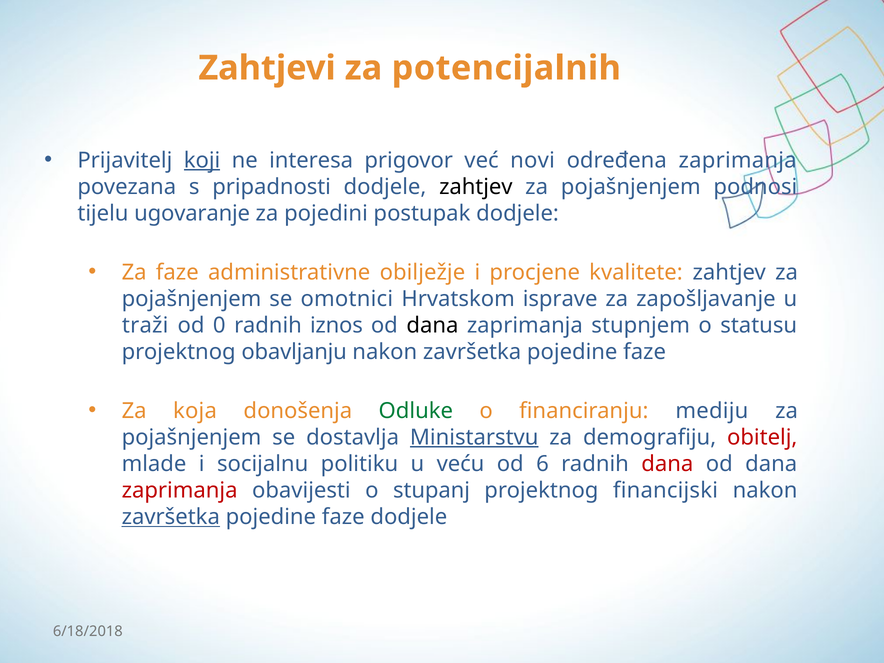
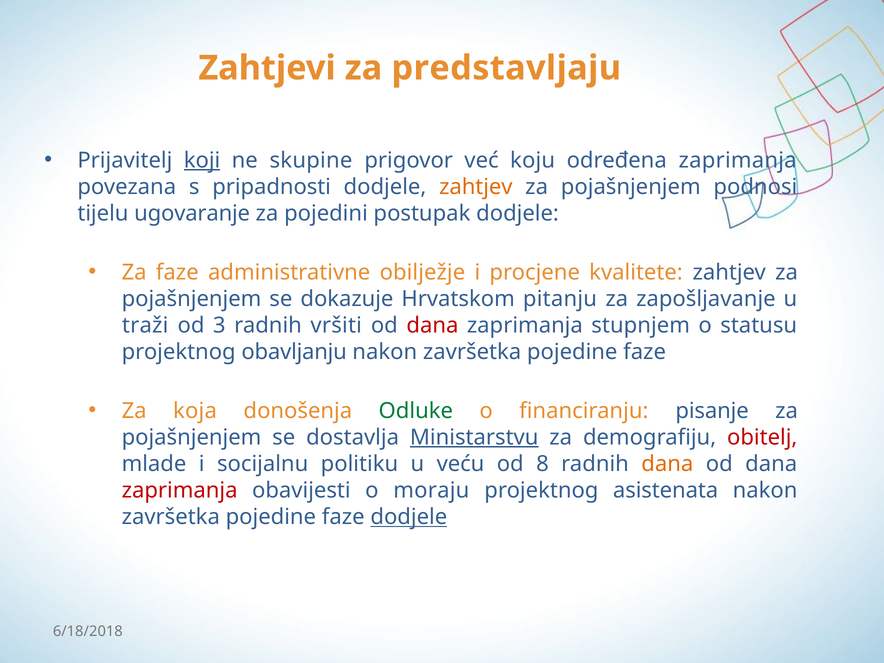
potencijalnih: potencijalnih -> predstavljaju (506, 68)
interesa: interesa -> skupine (311, 160)
novi: novi -> koju (533, 160)
zahtjev colour: black -> orange (476, 187)
omotnici: omotnici -> dokazuje (347, 299)
isprave: isprave -> pitanju (560, 299)
0: 0 -> 3 (219, 325)
iznos: iznos -> vršiti (336, 325)
dana colour: black -> red (432, 325)
mediju: mediju -> pisanje (712, 411)
6: 6 -> 8 (542, 464)
dana colour: red -> orange (667, 464)
stupanj: stupanj -> moraju (431, 490)
financijski: financijski -> asistenata (666, 490)
završetka underline: present -> none (171, 517)
dodjele underline: none -> present (409, 517)
